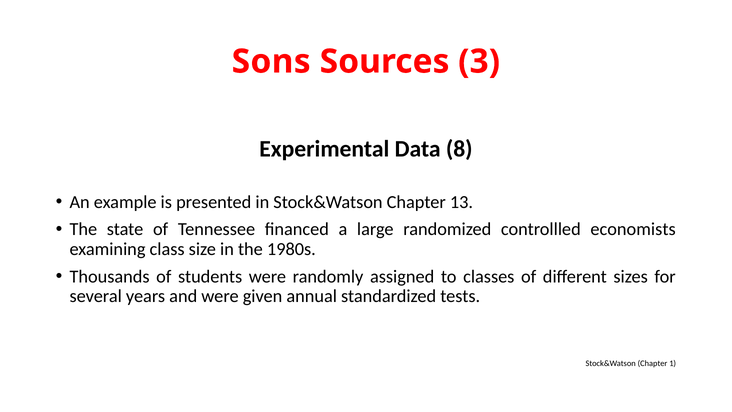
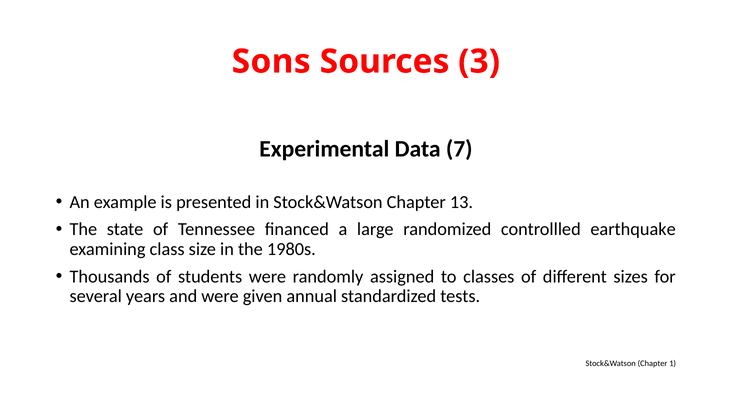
8: 8 -> 7 (459, 149)
economists: economists -> earthquake (633, 229)
